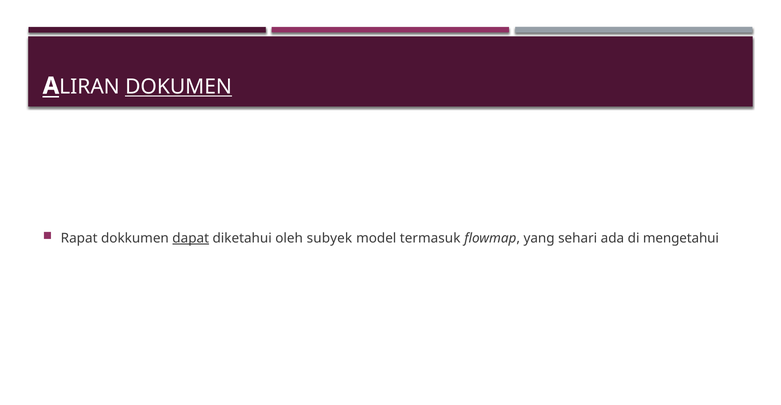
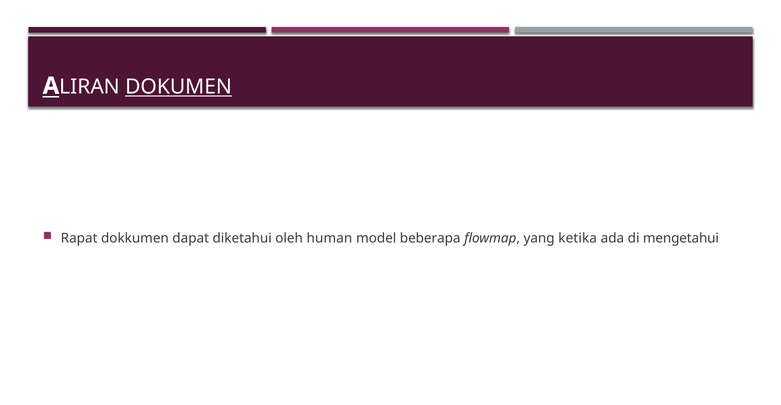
dapat underline: present -> none (191, 239)
subyek: subyek -> human (329, 239)
termasuk: termasuk -> beberapa (430, 239)
sehari: sehari -> ketika (578, 239)
